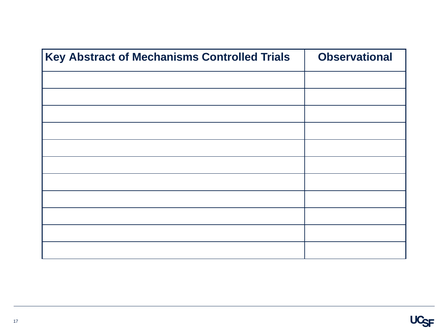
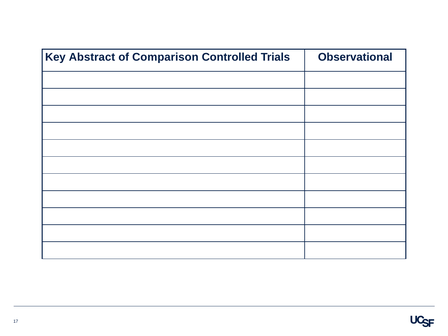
Mechanisms: Mechanisms -> Comparison (165, 57)
